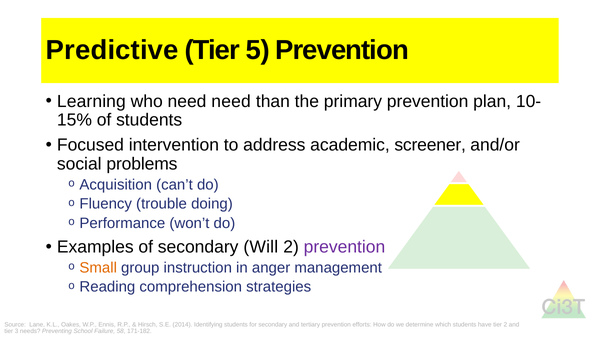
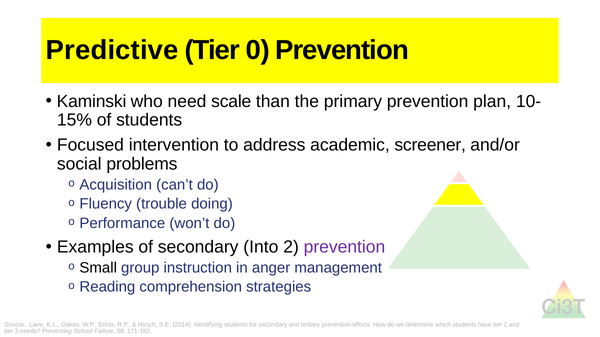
5: 5 -> 0 (258, 50)
Learning: Learning -> Kaminski (92, 101)
need need: need -> scale (231, 101)
Will: Will -> Into (261, 247)
Small colour: orange -> black (98, 268)
